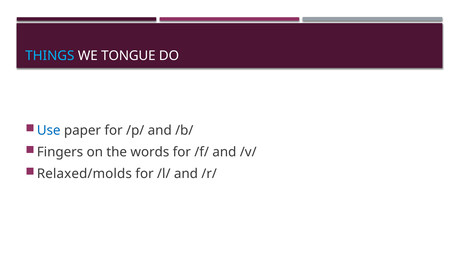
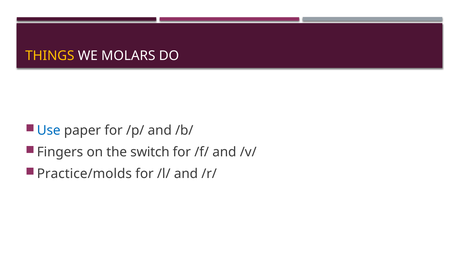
THINGS colour: light blue -> yellow (50, 56)
TONGUE: TONGUE -> MOLARS (128, 56)
words: words -> switch (150, 152)
Relaxed/molds: Relaxed/molds -> Practice/molds (84, 174)
